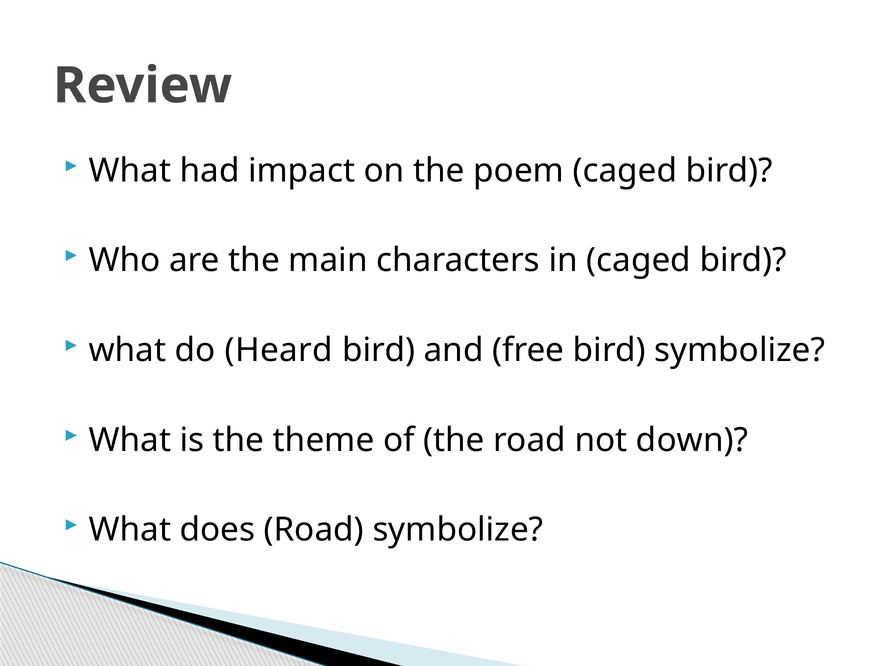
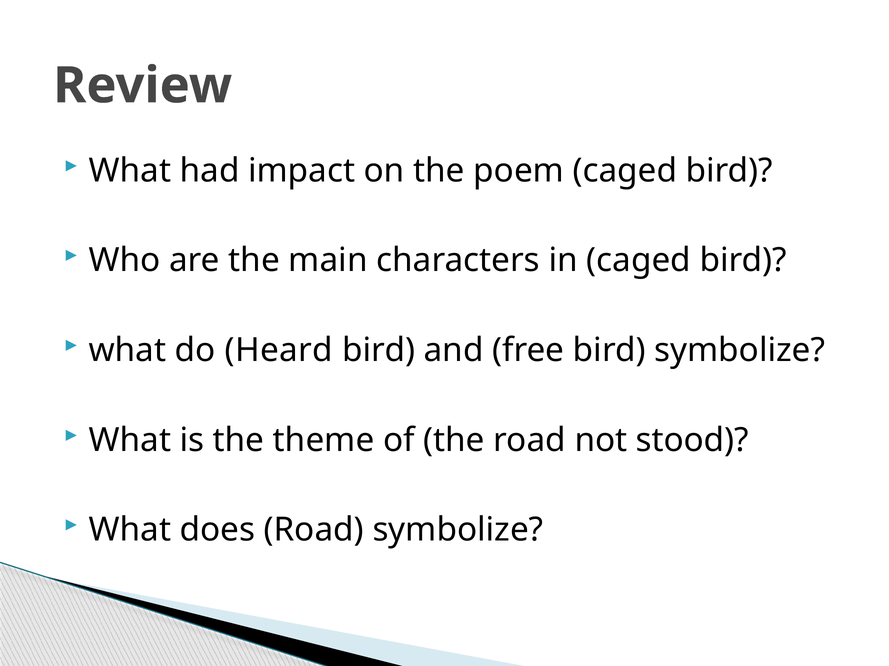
down: down -> stood (692, 441)
